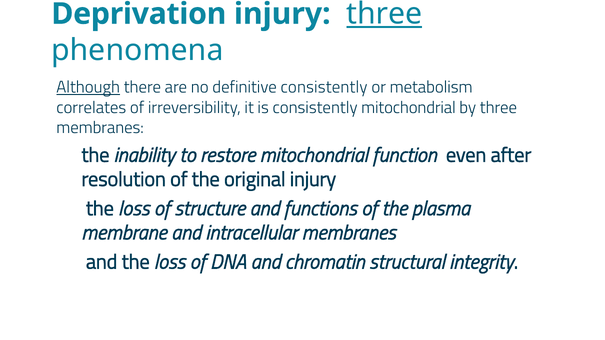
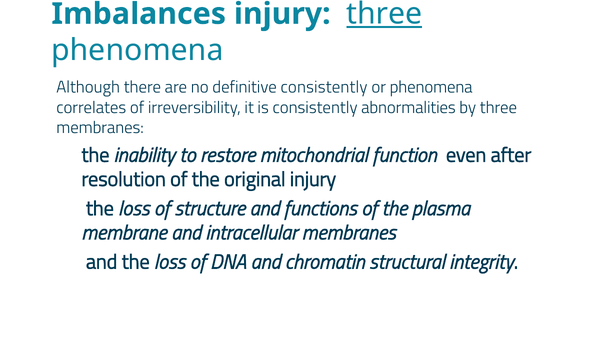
Deprivation: Deprivation -> Imbalances (139, 14)
Although underline: present -> none (88, 87)
or metabolism: metabolism -> phenomena (431, 87)
consistently mitochondrial: mitochondrial -> abnormalities (408, 108)
